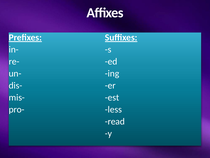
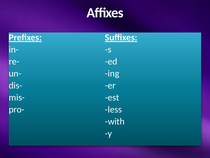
read: read -> with (115, 121)
